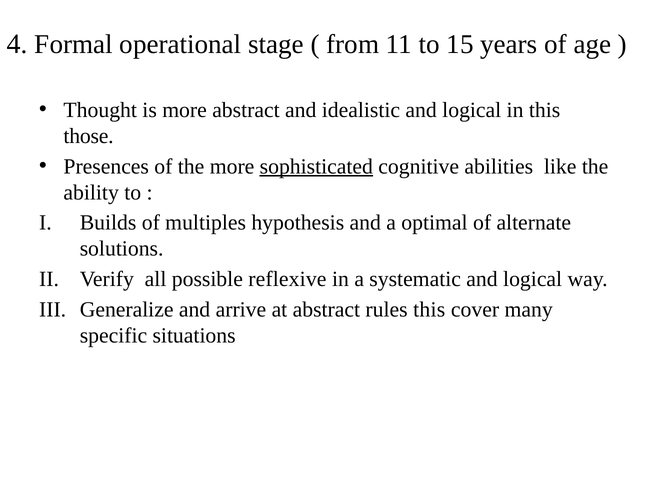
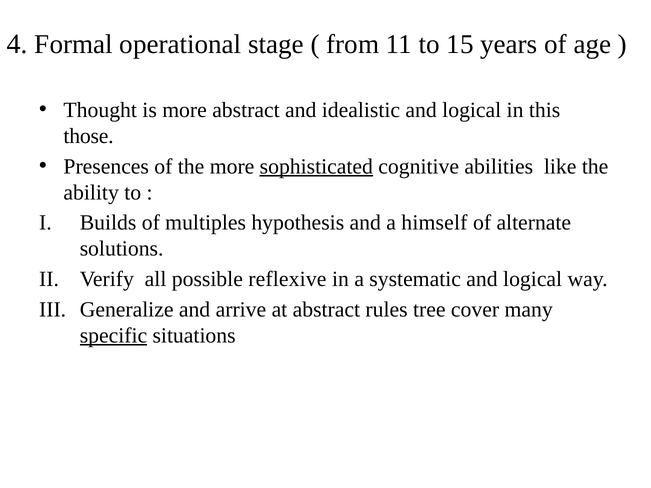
optimal: optimal -> himself (434, 223)
rules this: this -> tree (429, 310)
specific underline: none -> present (113, 336)
